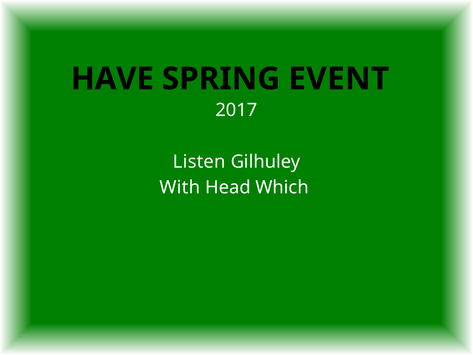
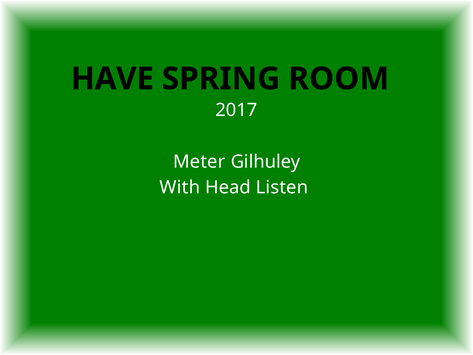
EVENT: EVENT -> ROOM (339, 79)
Listen: Listen -> Meter (199, 162)
Which: Which -> Listen (282, 187)
